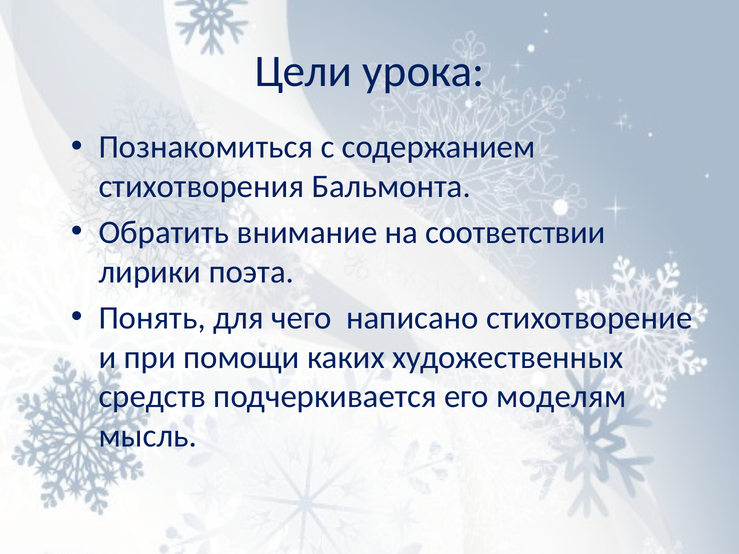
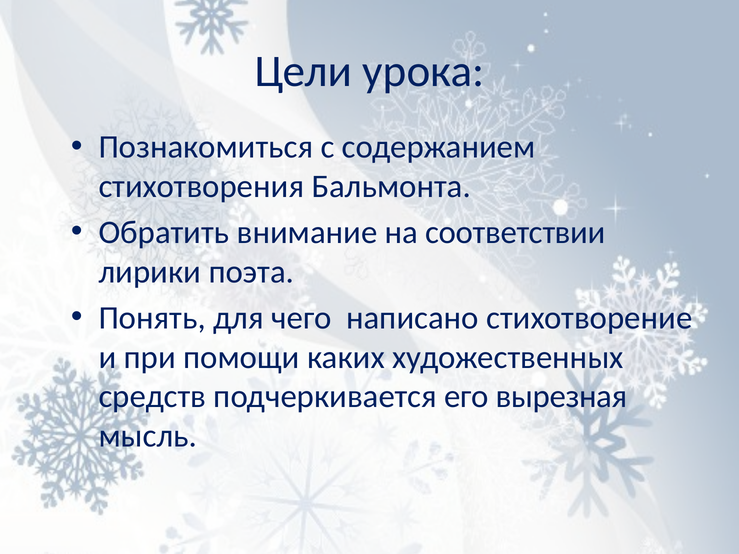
моделям: моделям -> вырезная (562, 397)
